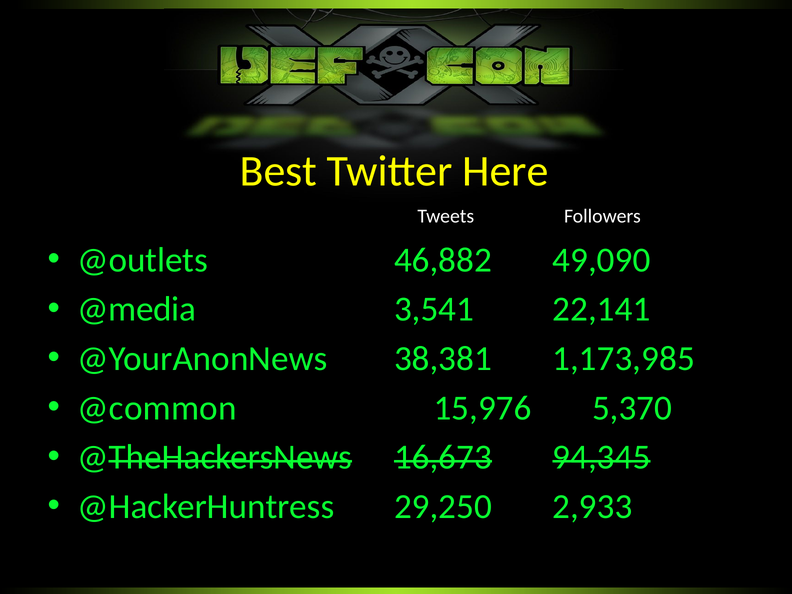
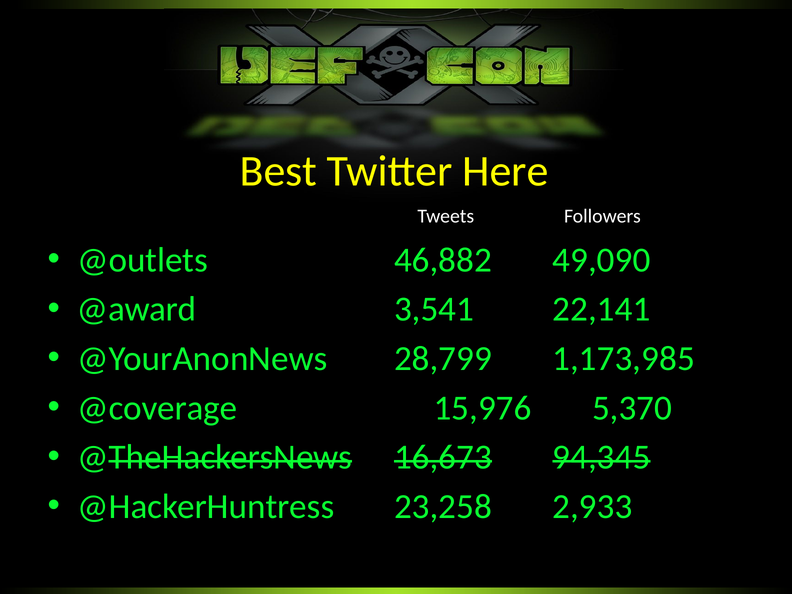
@media: @media -> @award (137, 309)
38,381: 38,381 -> 28,799 (443, 359)
@common: @common -> @coverage (157, 408)
29,250: 29,250 -> 23,258 (443, 507)
